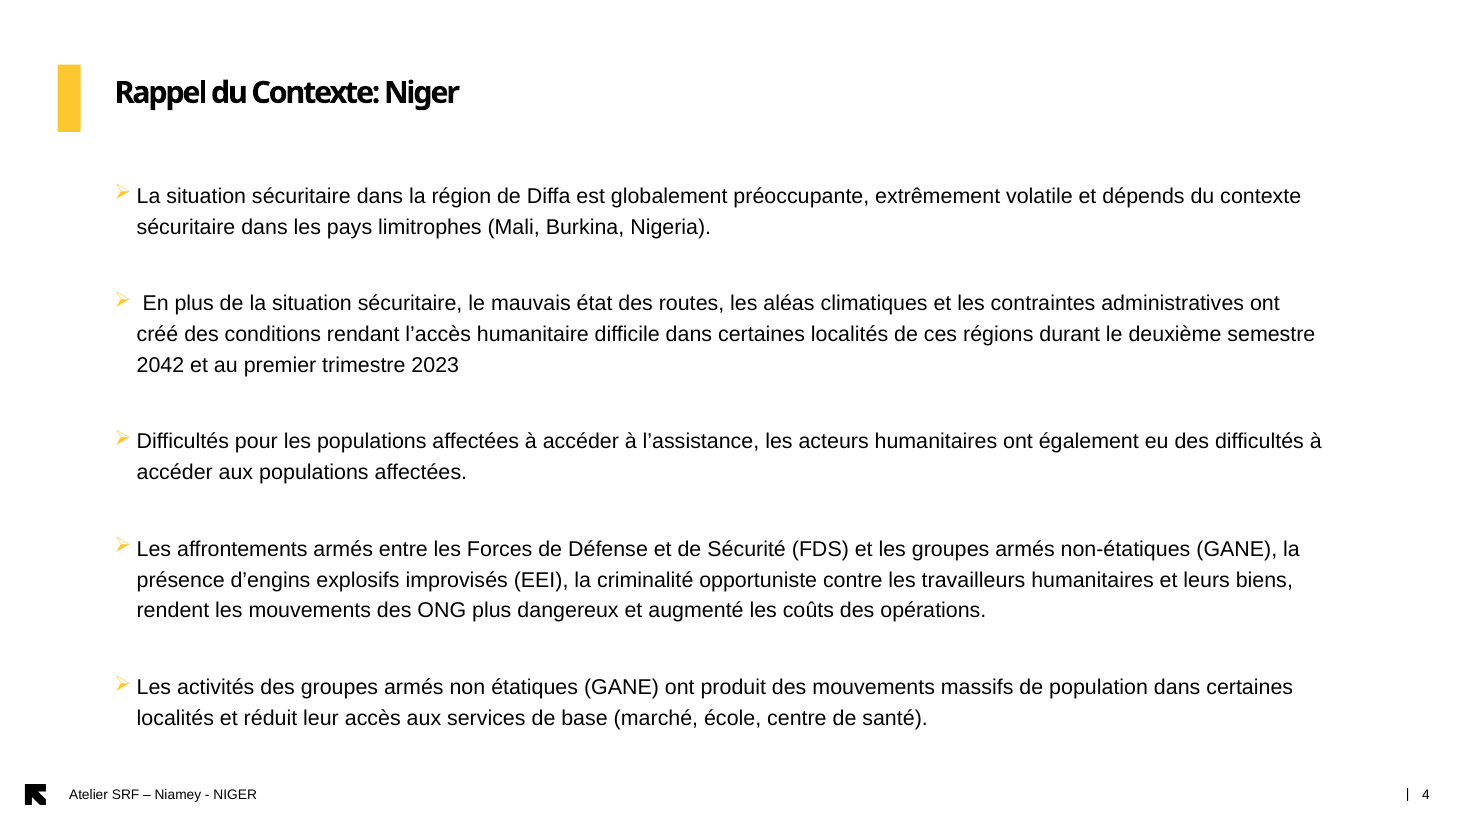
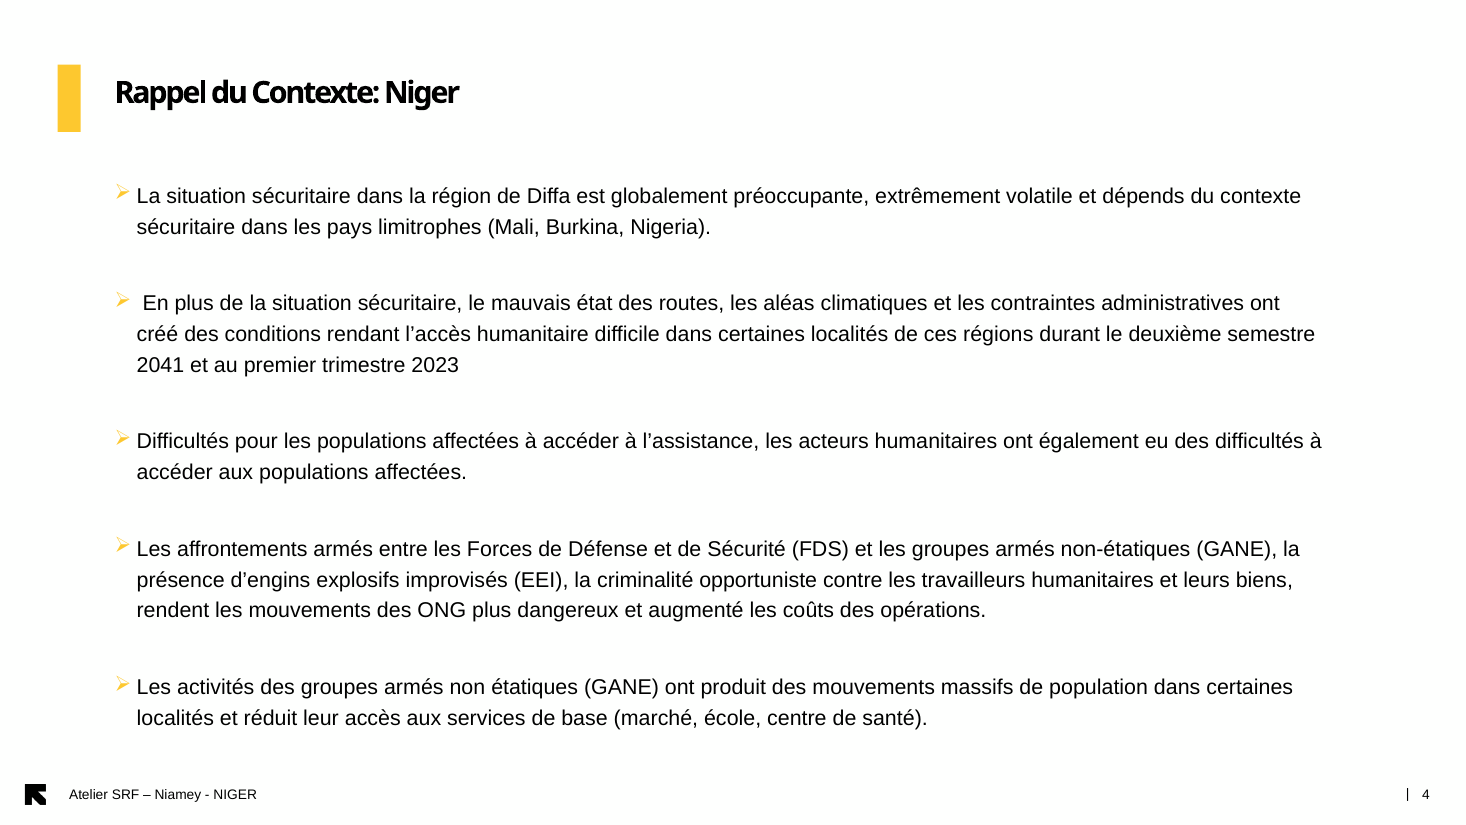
2042: 2042 -> 2041 (160, 365)
